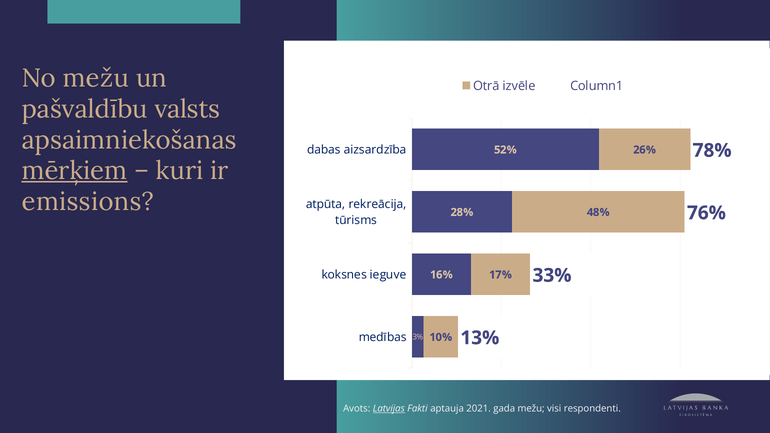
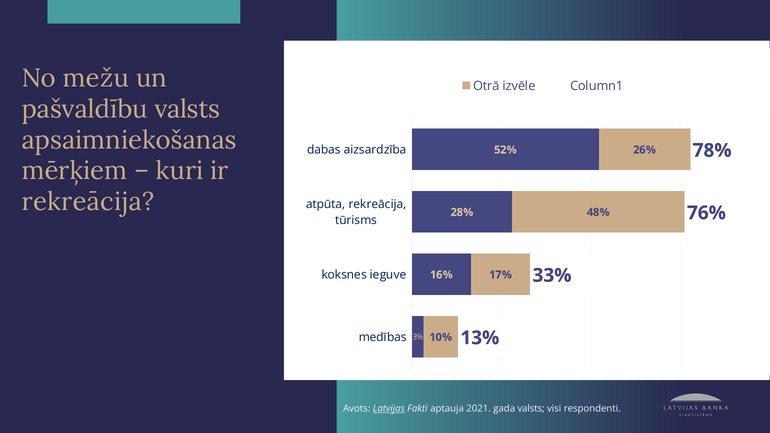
mērķiem underline: present -> none (74, 171)
emissions: emissions -> rekreācija (88, 202)
gada mežu: mežu -> valsts (531, 409)
